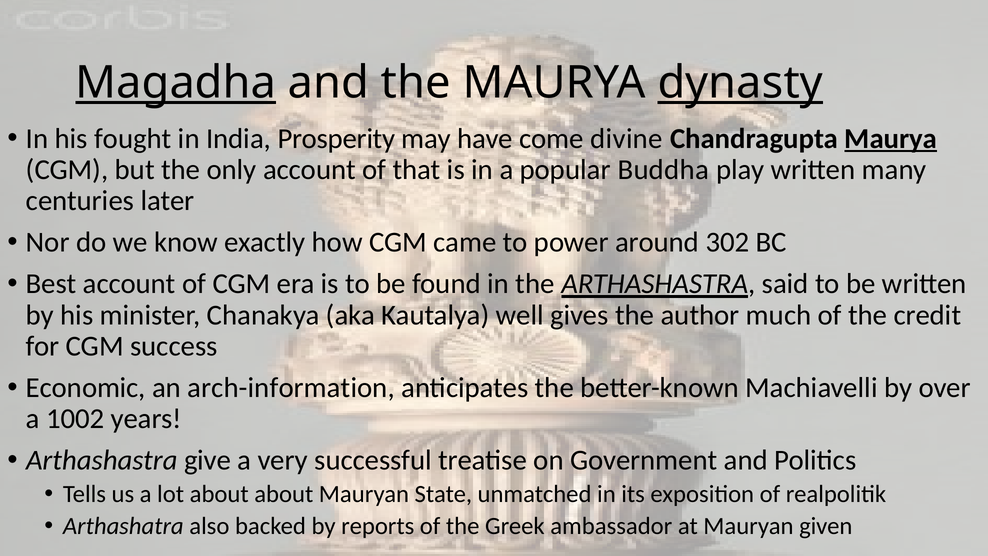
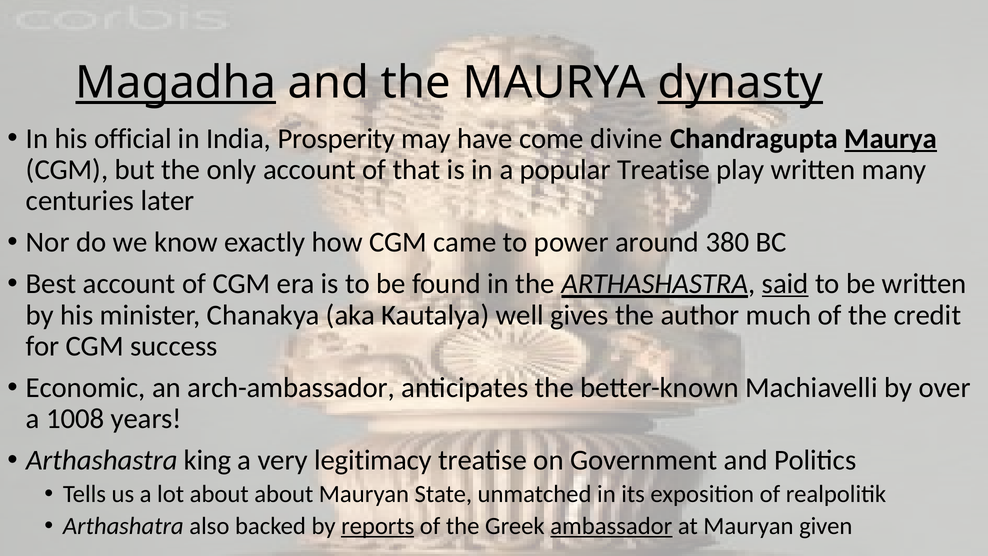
fought: fought -> official (133, 138)
popular Buddha: Buddha -> Treatise (664, 170)
302: 302 -> 380 (727, 242)
said underline: none -> present (785, 284)
arch-information: arch-information -> arch-ambassador (291, 387)
1002: 1002 -> 1008 (75, 419)
give: give -> king (208, 460)
successful: successful -> legitimacy (373, 460)
reports underline: none -> present (378, 526)
ambassador underline: none -> present (611, 526)
